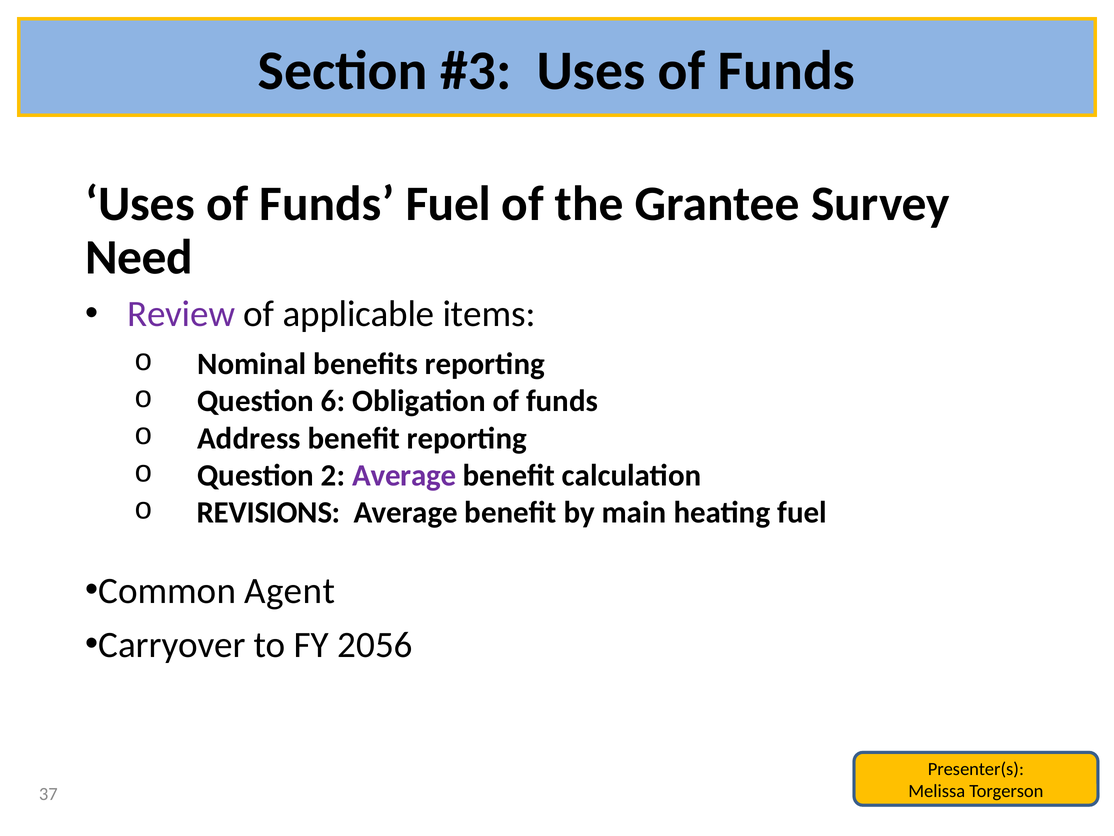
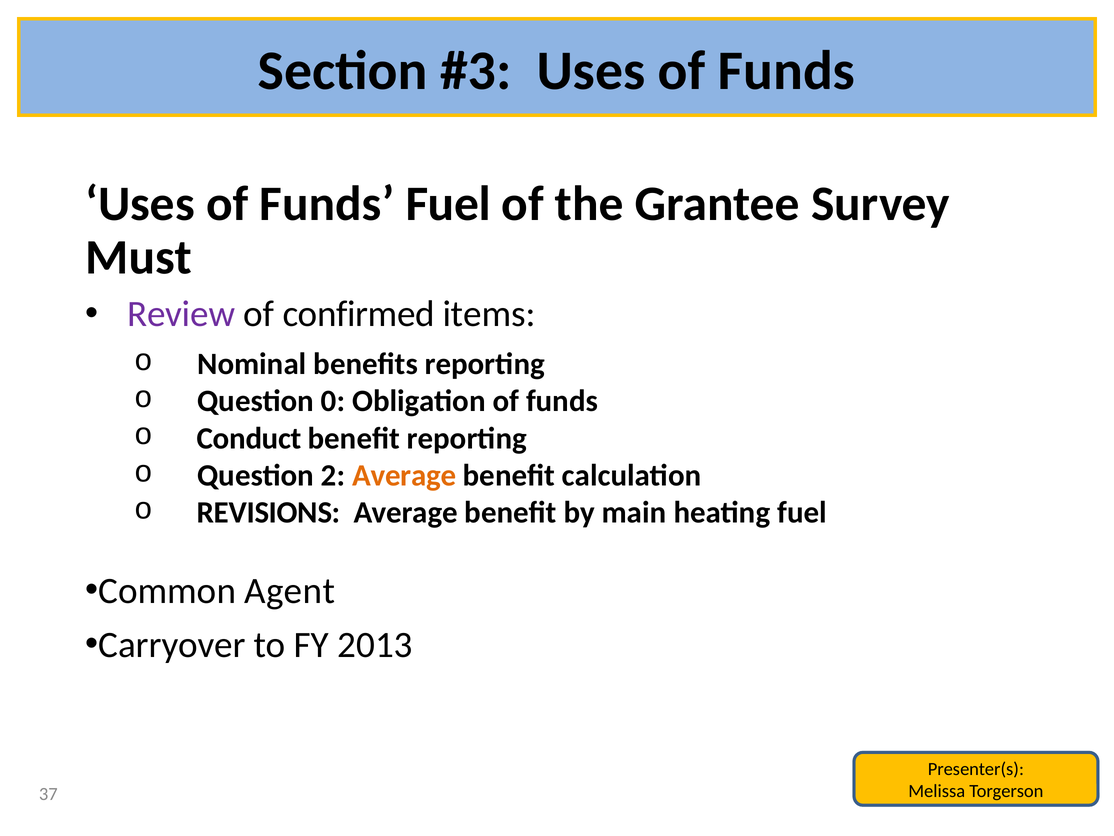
Need: Need -> Must (139, 257)
applicable: applicable -> confirmed (359, 314)
6: 6 -> 0 (333, 401)
Address: Address -> Conduct (249, 438)
Average colour: purple -> orange (404, 475)
2056: 2056 -> 2013 (375, 645)
